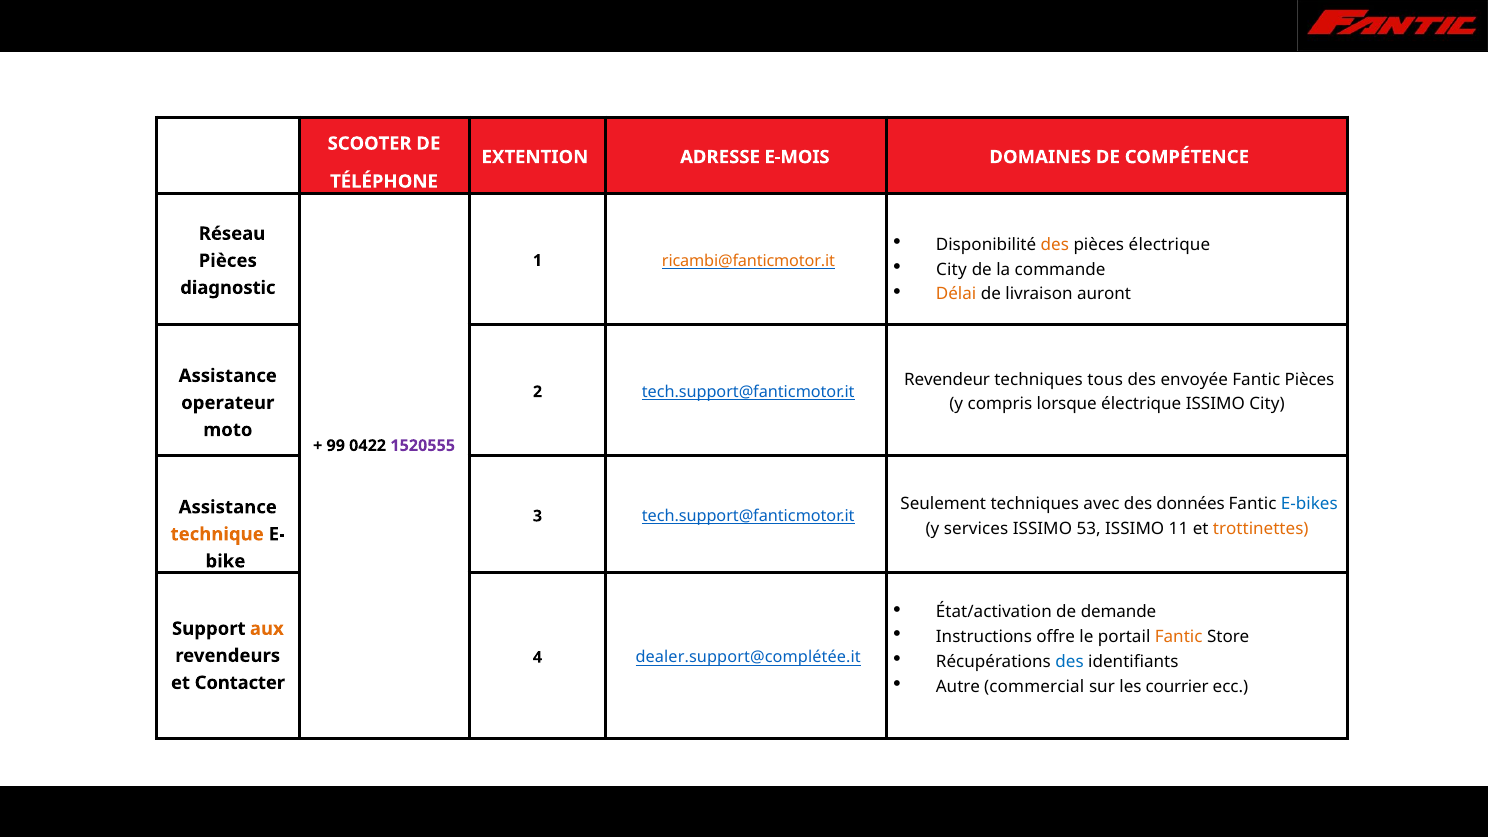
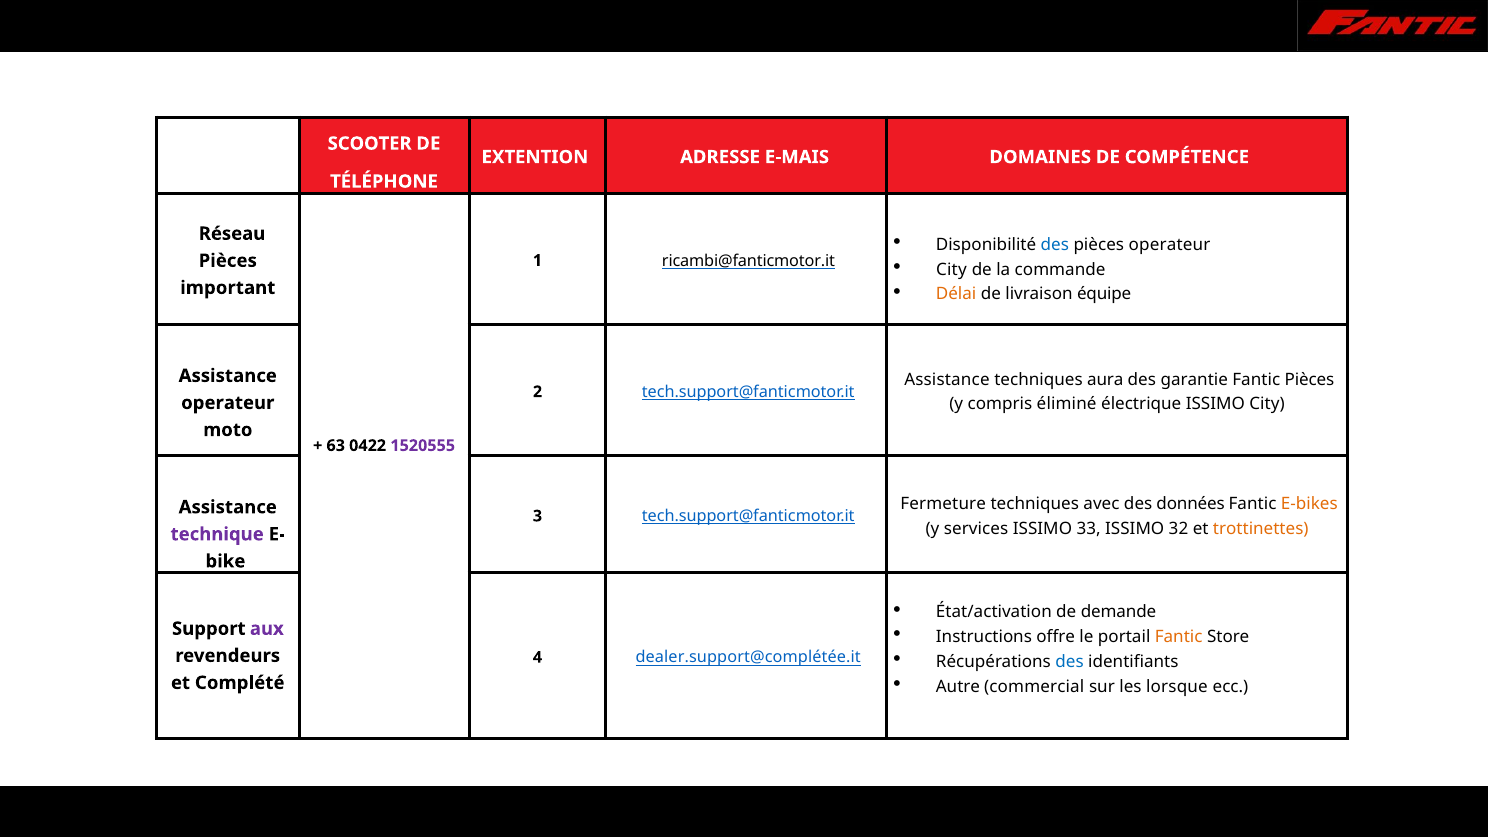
E-MOIS: E-MOIS -> E-MAIS (797, 157)
des colour: orange -> blue (1055, 245)
pièces électrique: électrique -> operateur (1170, 245)
ricambi@fanticmotor.it colour: orange -> black (748, 261)
diagnostic: diagnostic -> important (228, 288)
auront: auront -> équipe (1104, 294)
Revendeur: Revendeur -> Assistance (947, 379)
tous: tous -> aura (1105, 379)
envoyée: envoyée -> garantie (1194, 379)
lorsque: lorsque -> éliminé (1067, 404)
99: 99 -> 63 (336, 446)
Seulement: Seulement -> Fermeture (943, 504)
E-bikes colour: blue -> orange (1309, 504)
53: 53 -> 33 (1089, 529)
11: 11 -> 32 (1179, 529)
technique colour: orange -> purple (217, 534)
aux colour: orange -> purple (267, 629)
courrier: courrier -> lorsque (1177, 687)
Contacter: Contacter -> Complété (240, 683)
